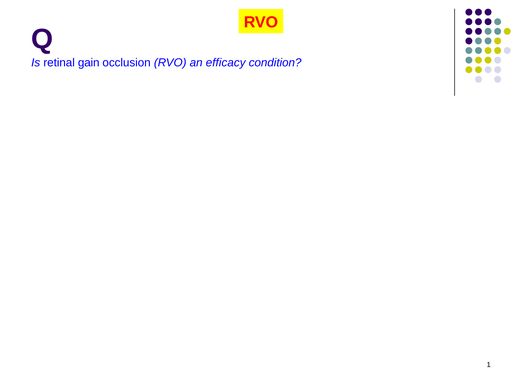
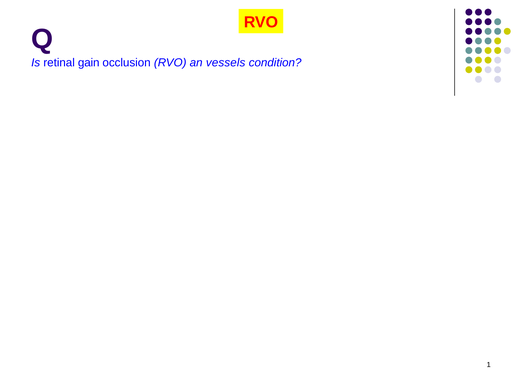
efficacy: efficacy -> vessels (226, 63)
